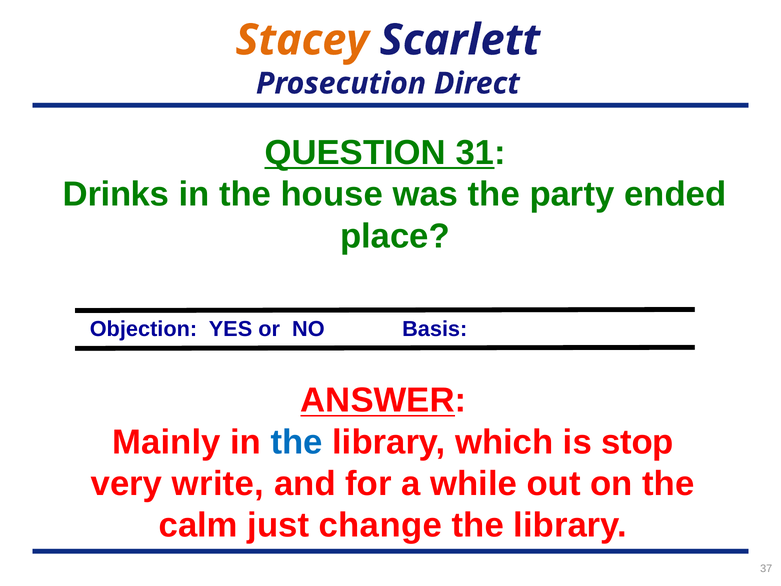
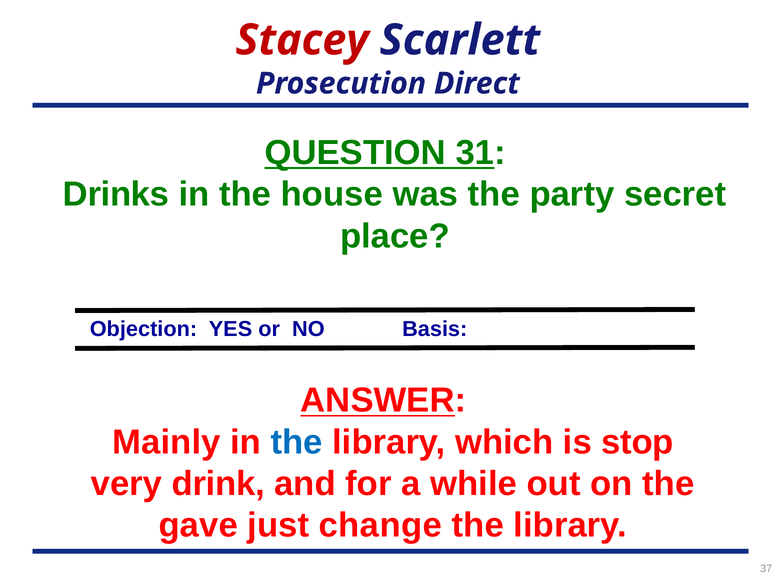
Stacey colour: orange -> red (302, 40)
ended: ended -> secret (675, 194)
write: write -> drink (218, 484)
calm: calm -> gave (198, 525)
